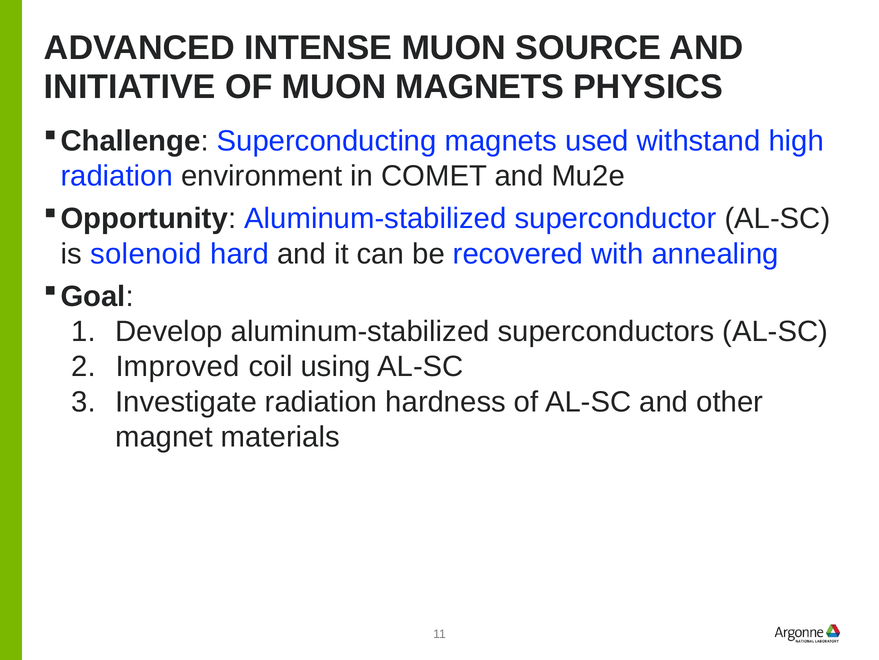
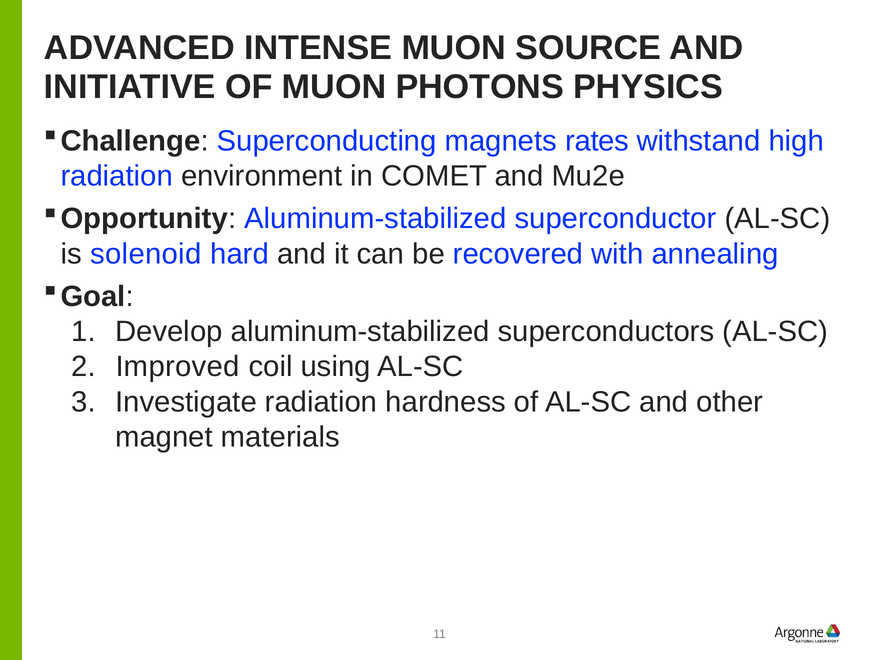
MUON MAGNETS: MAGNETS -> PHOTONS (480, 87)
used: used -> rates (597, 141)
